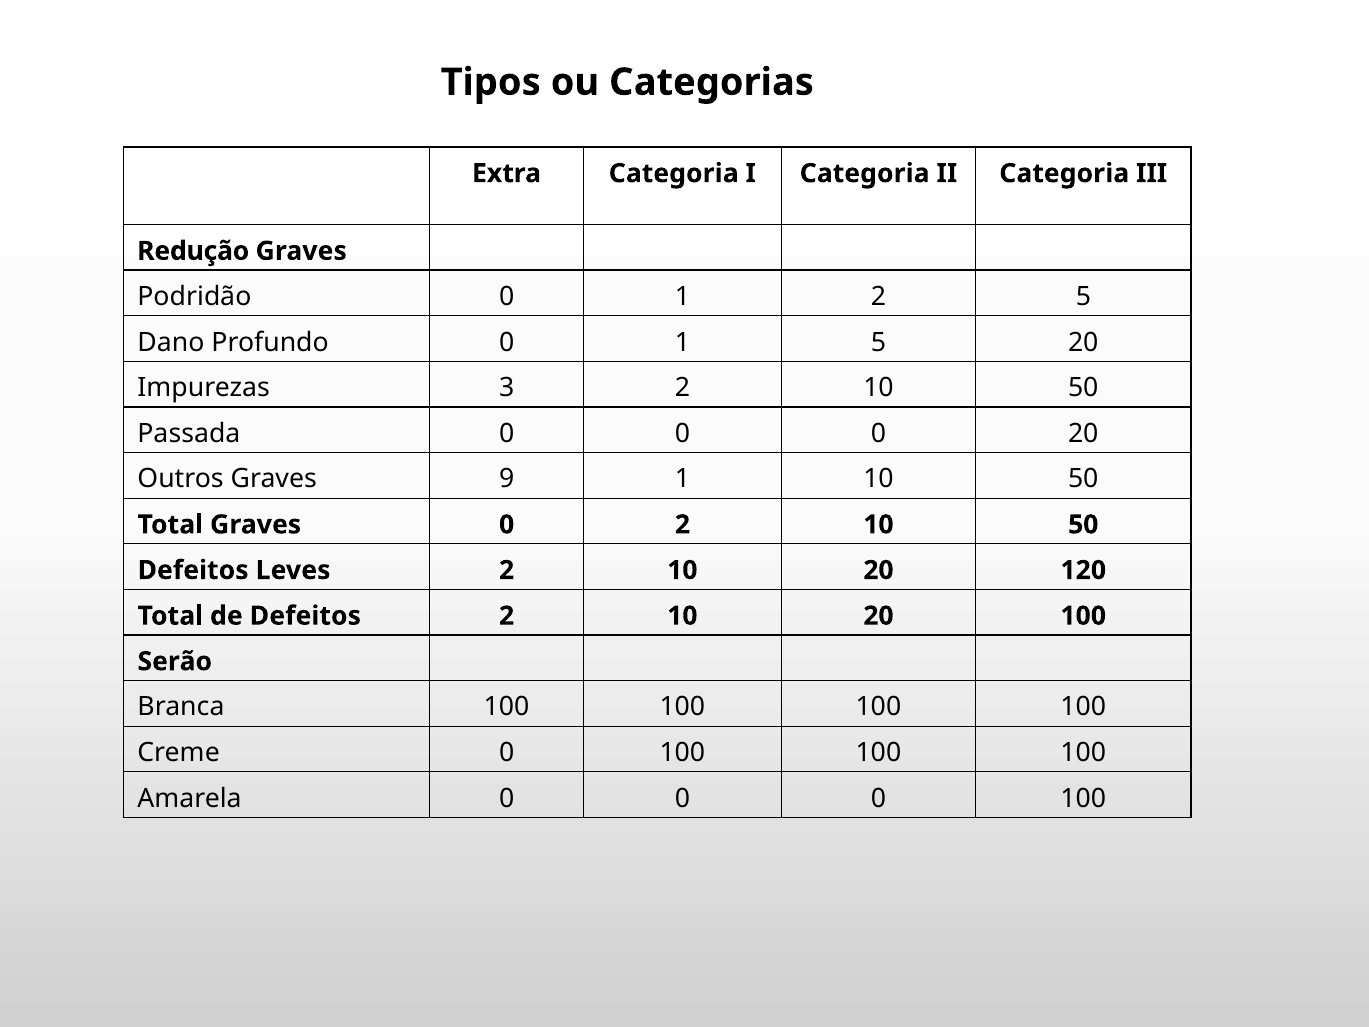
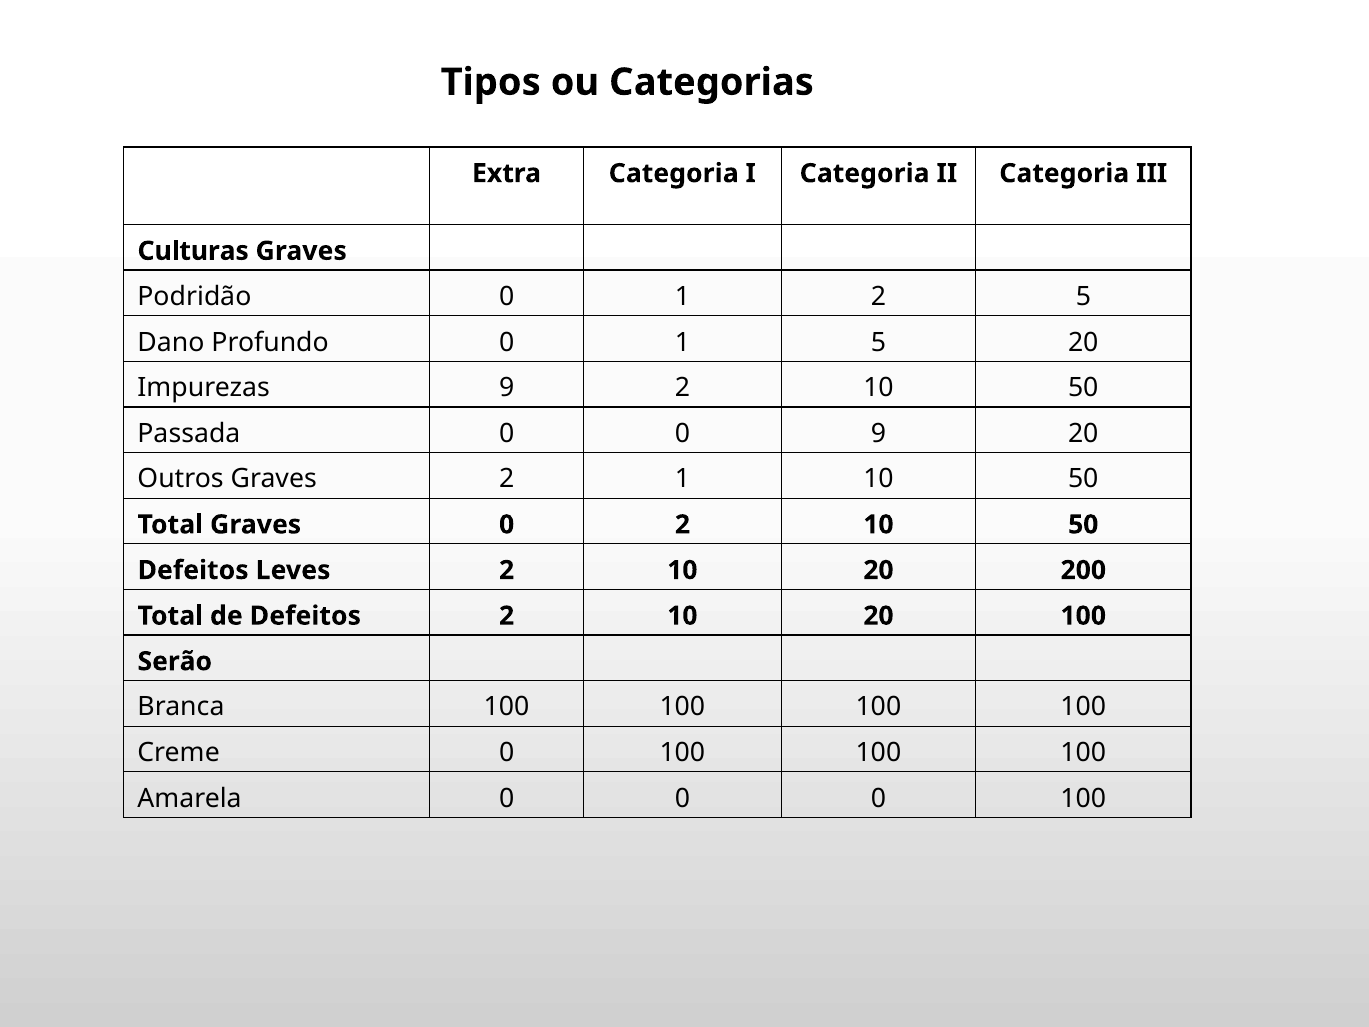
Redução: Redução -> Culturas (193, 251)
Impurezas 3: 3 -> 9 (507, 388)
Passada 0 0 0: 0 -> 9 (879, 433)
Graves 9: 9 -> 2 (507, 479)
120: 120 -> 200 (1083, 570)
